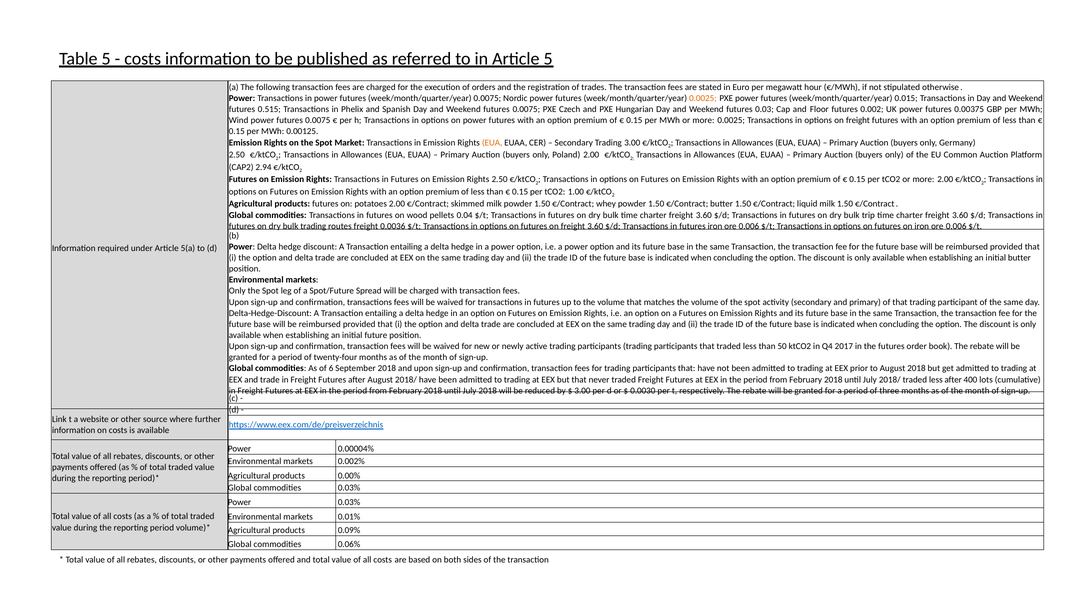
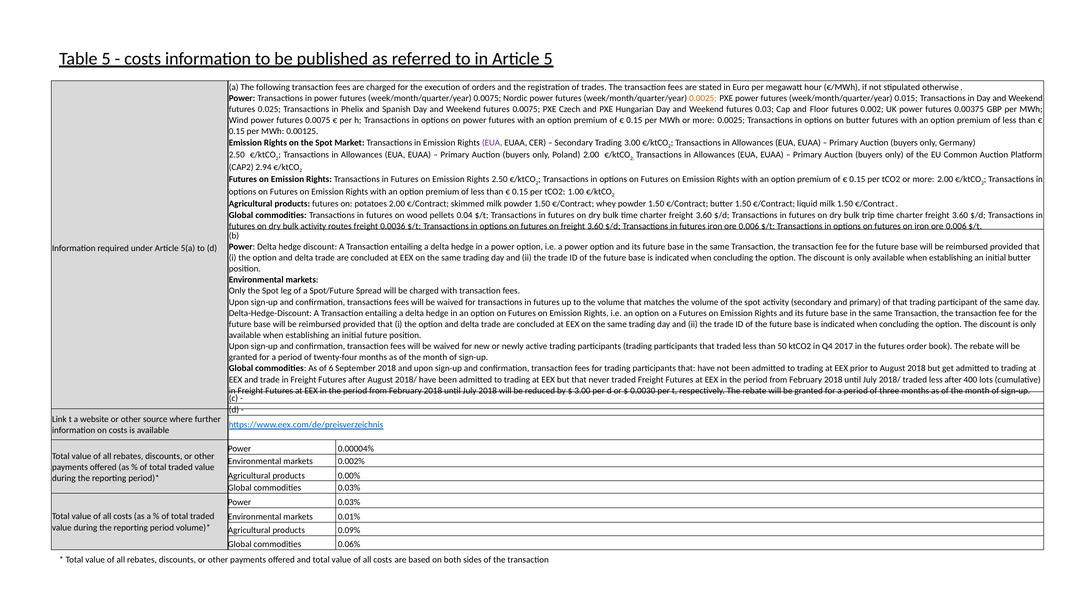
0.515: 0.515 -> 0.025 (269, 109)
options on freight: freight -> butter (858, 120)
EUA colour: orange -> purple (492, 143)
bulk trading: trading -> activity (313, 226)
